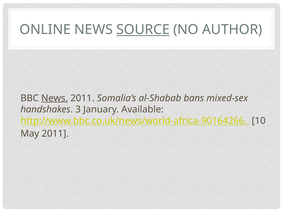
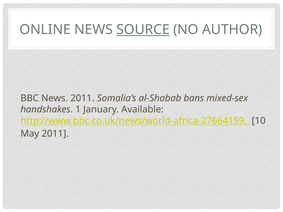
News underline: present -> none (55, 98)
3: 3 -> 1 (78, 110)
http://www.bbc.co.uk/news/world-africa-90164266: http://www.bbc.co.uk/news/world-africa-90164266 -> http://www.bbc.co.uk/news/world-africa-27664159 (134, 121)
